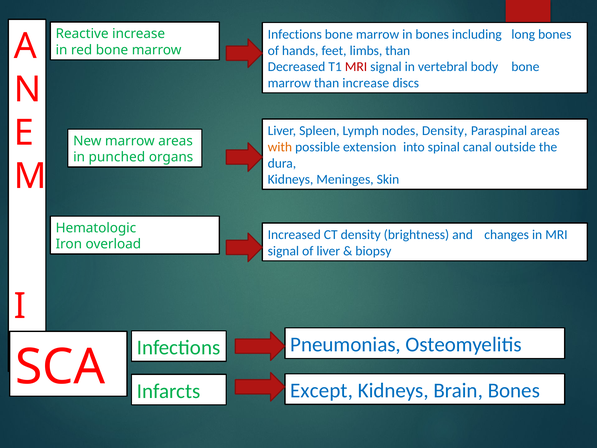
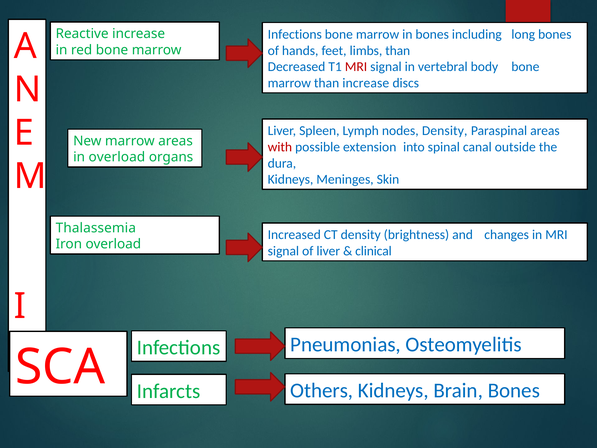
with colour: orange -> red (280, 147)
in punched: punched -> overload (117, 157)
Hematologic: Hematologic -> Thalassemia (96, 228)
biopsy: biopsy -> clinical (373, 251)
Except: Except -> Others (322, 390)
